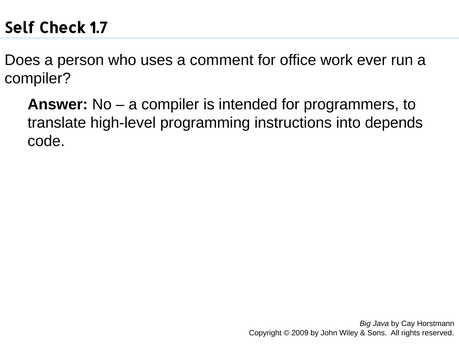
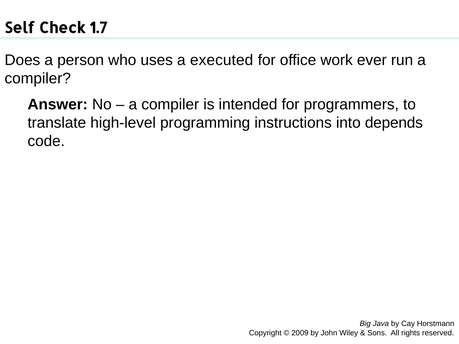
comment: comment -> executed (222, 60)
